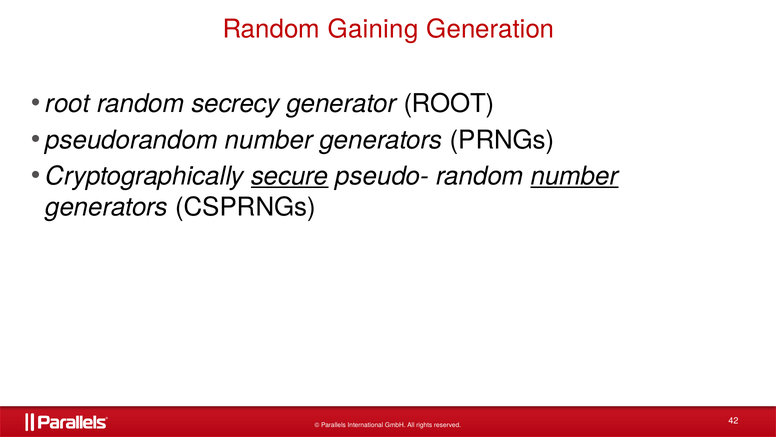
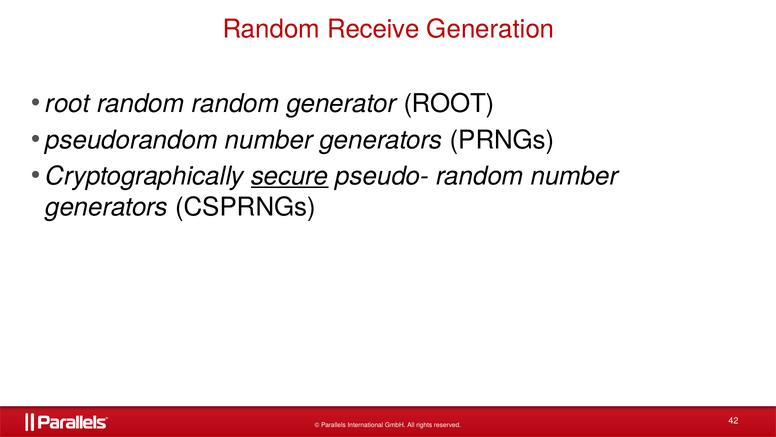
Gaining: Gaining -> Receive (373, 29)
random secrecy: secrecy -> random (235, 104)
number underline: present -> none (575, 176)
